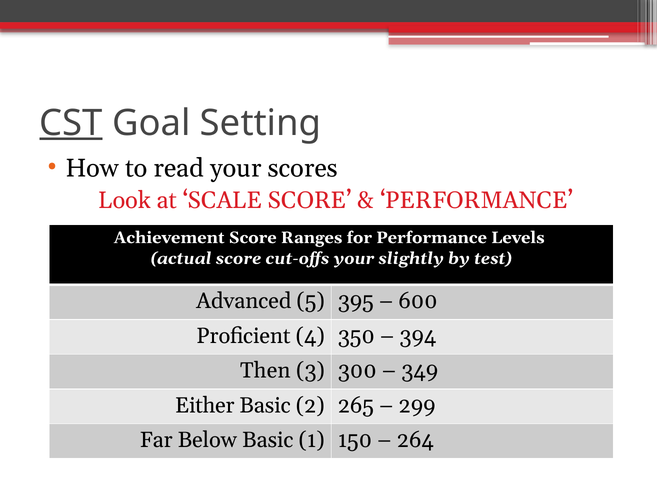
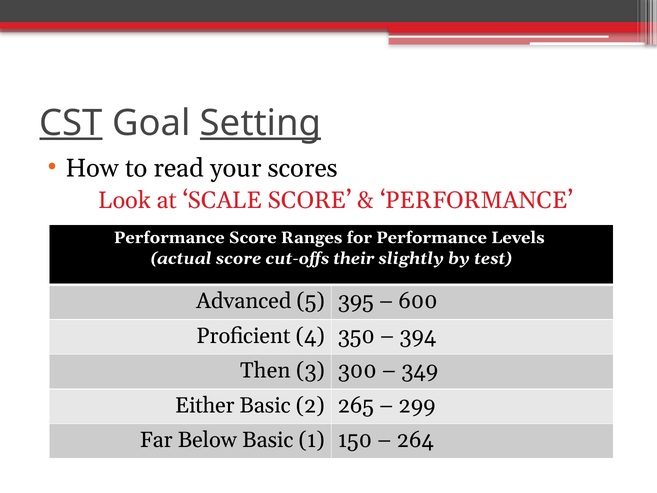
Setting underline: none -> present (261, 123)
Achievement: Achievement -> Performance (169, 238)
cut-offs your: your -> their (354, 258)
